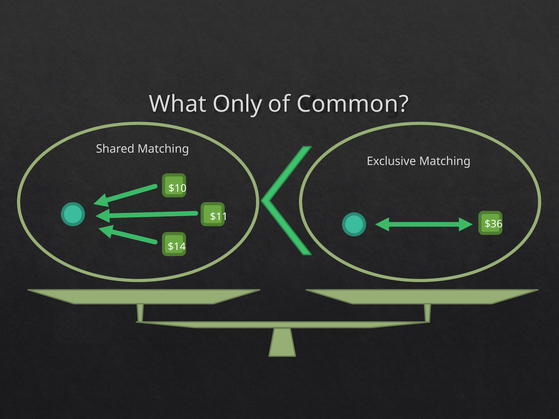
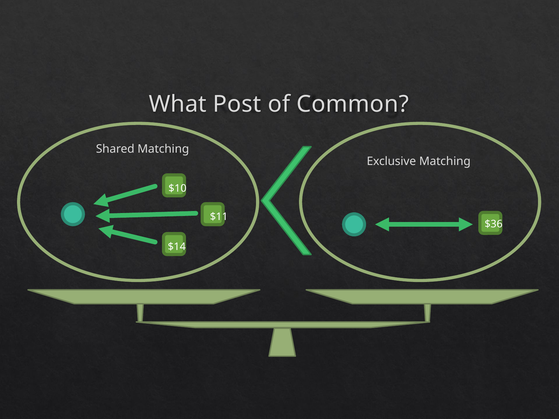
Only: Only -> Post (237, 104)
